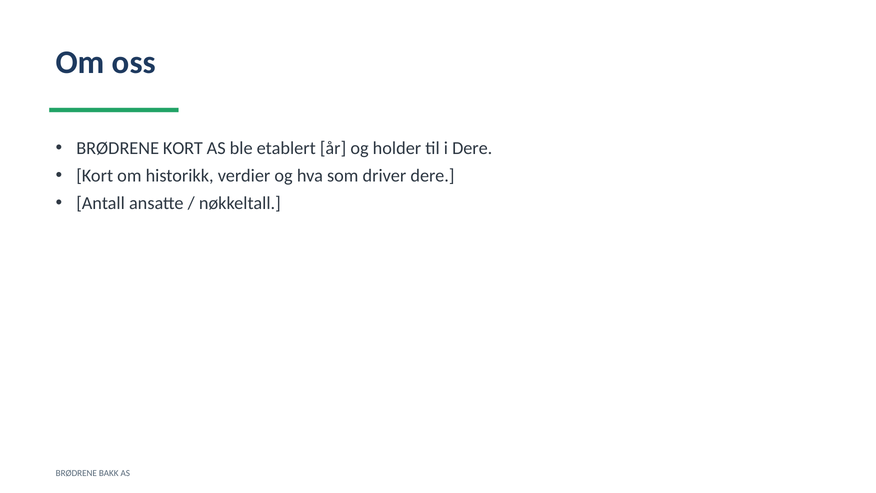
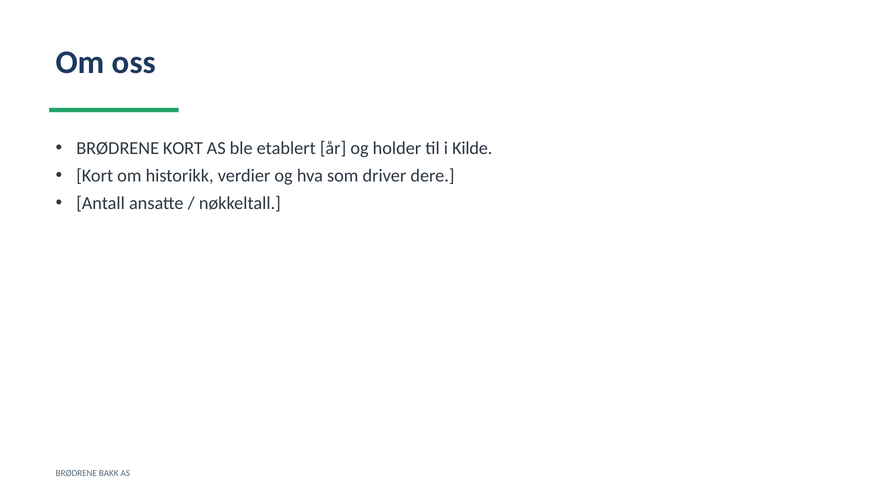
i Dere: Dere -> Kilde (472, 148)
